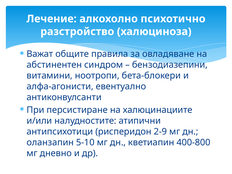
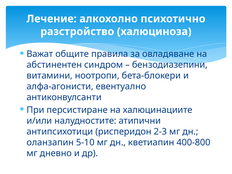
2-9: 2-9 -> 2-3 (160, 132)
